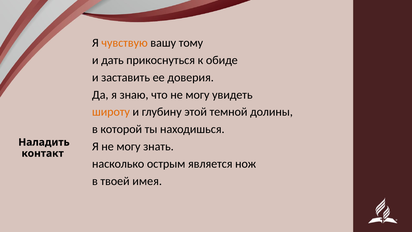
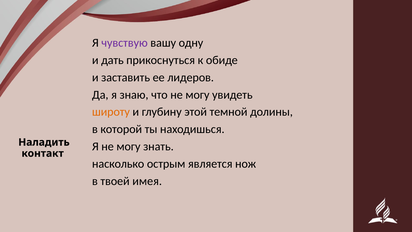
чувствую colour: orange -> purple (125, 43)
тому: тому -> одну (191, 43)
доверия: доверия -> лидеров (191, 77)
